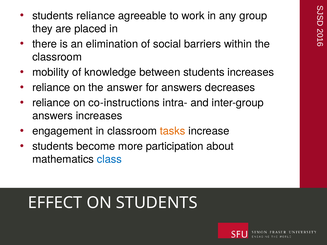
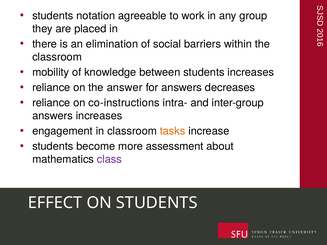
students reliance: reliance -> notation (96, 16)
participation: participation -> assessment (175, 146)
class colour: blue -> purple (109, 160)
